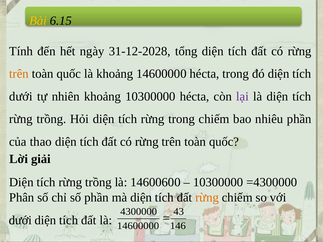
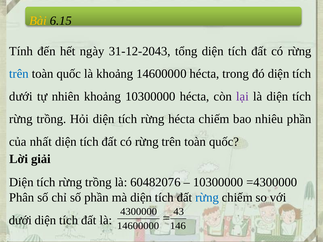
31-12-2028: 31-12-2028 -> 31-12-2043 (140, 51)
trên colour: orange -> blue (19, 74)
rừng trong: trong -> hécta (182, 119)
thao: thao -> nhất (41, 142)
14600600: 14600600 -> 60482076 (155, 182)
rừng colour: orange -> blue (207, 198)
